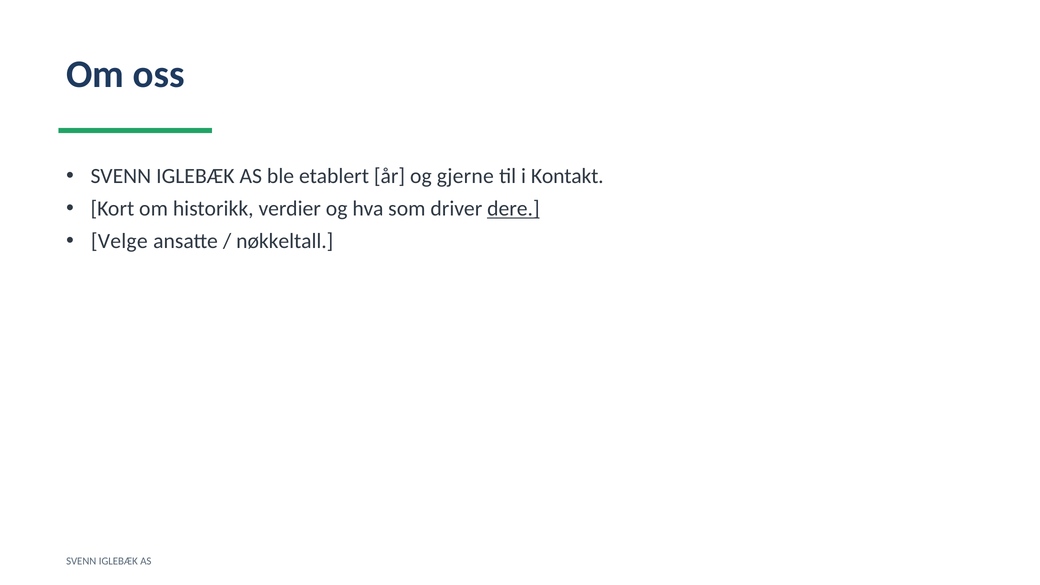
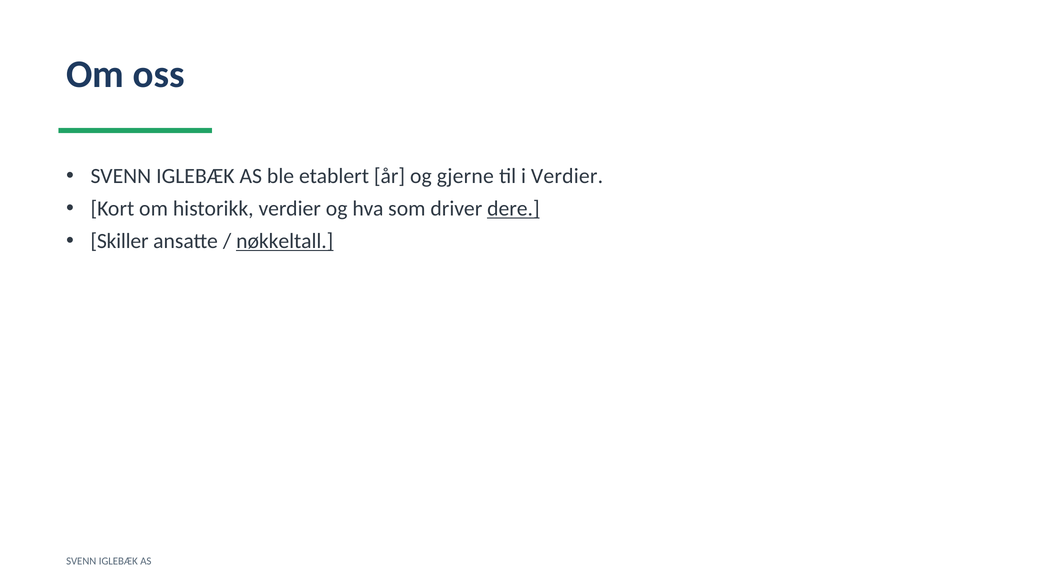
i Kontakt: Kontakt -> Verdier (567, 176)
Velge: Velge -> Skiller (120, 241)
nøkkeltall underline: none -> present (285, 241)
